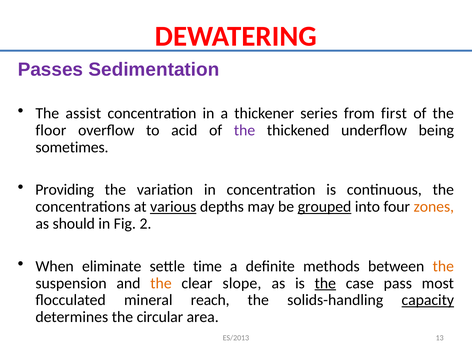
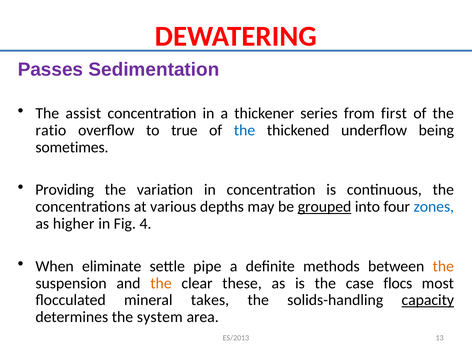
floor: floor -> ratio (51, 130)
acid: acid -> true (184, 130)
the colour: purple -> blue (245, 130)
various underline: present -> none (173, 207)
zones colour: orange -> blue (434, 207)
should: should -> higher (74, 224)
2: 2 -> 4 (145, 224)
time: time -> pipe (207, 266)
slope: slope -> these (242, 283)
the underline: present -> none (325, 283)
pass: pass -> flocs (398, 283)
reach: reach -> takes (210, 300)
circular: circular -> system (160, 317)
